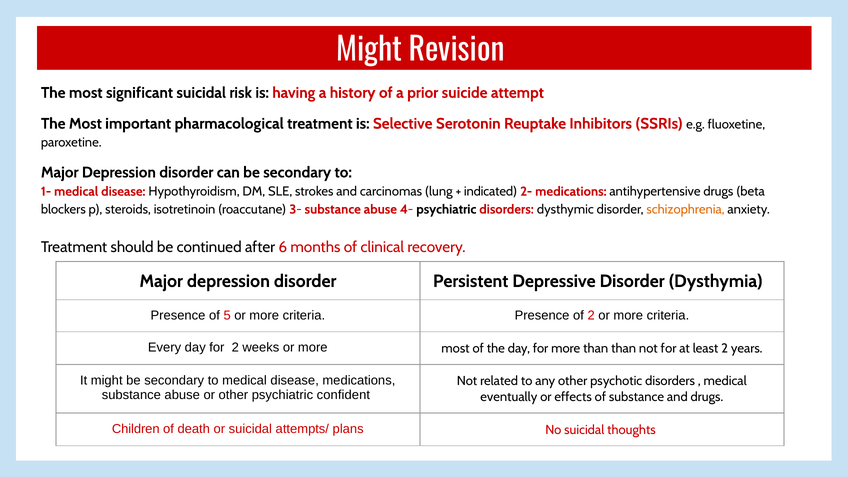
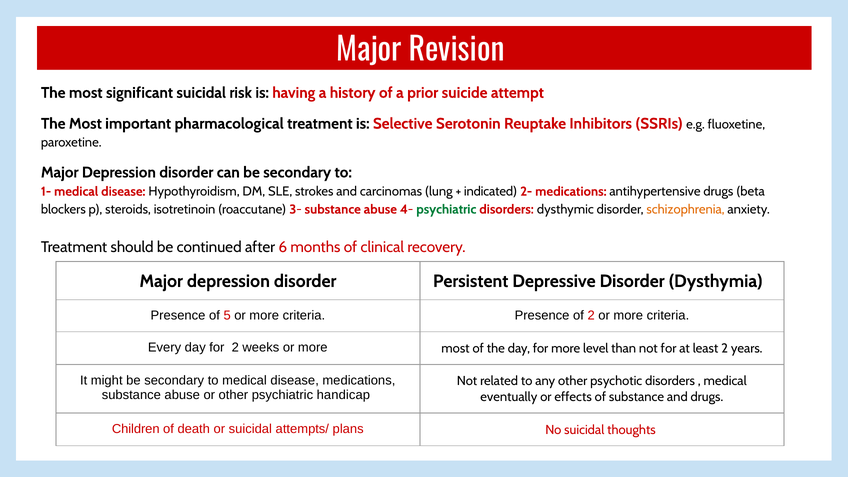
Might: Might -> Major (369, 50)
psychiatric colour: black -> green (446, 209)
more than: than -> level (596, 348)
confident: confident -> handicap (343, 395)
